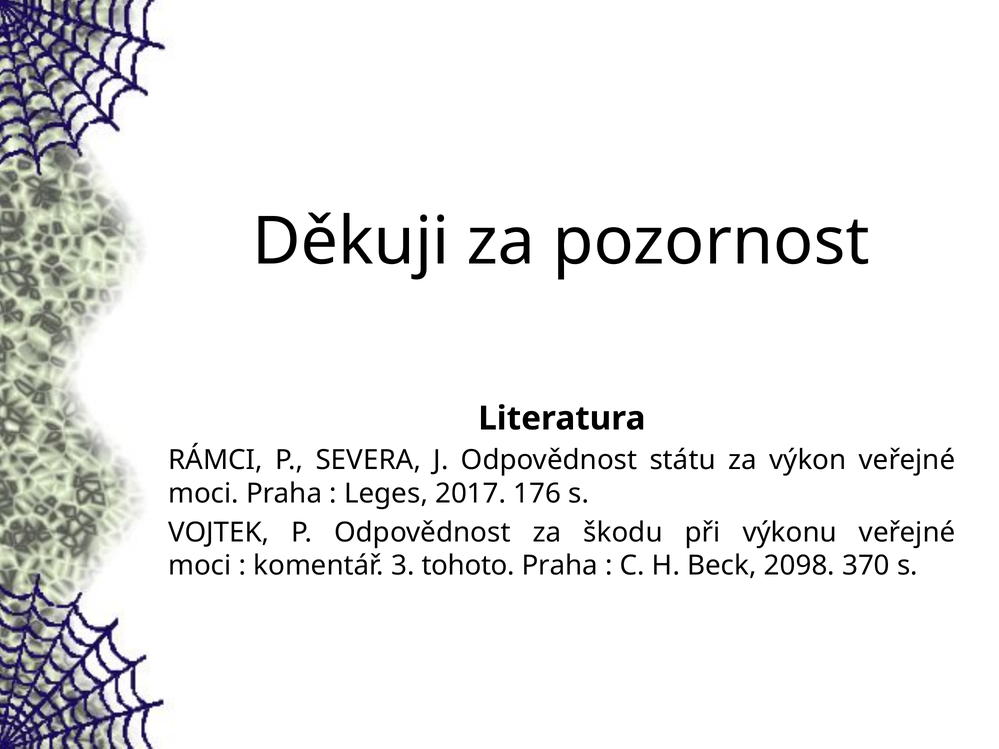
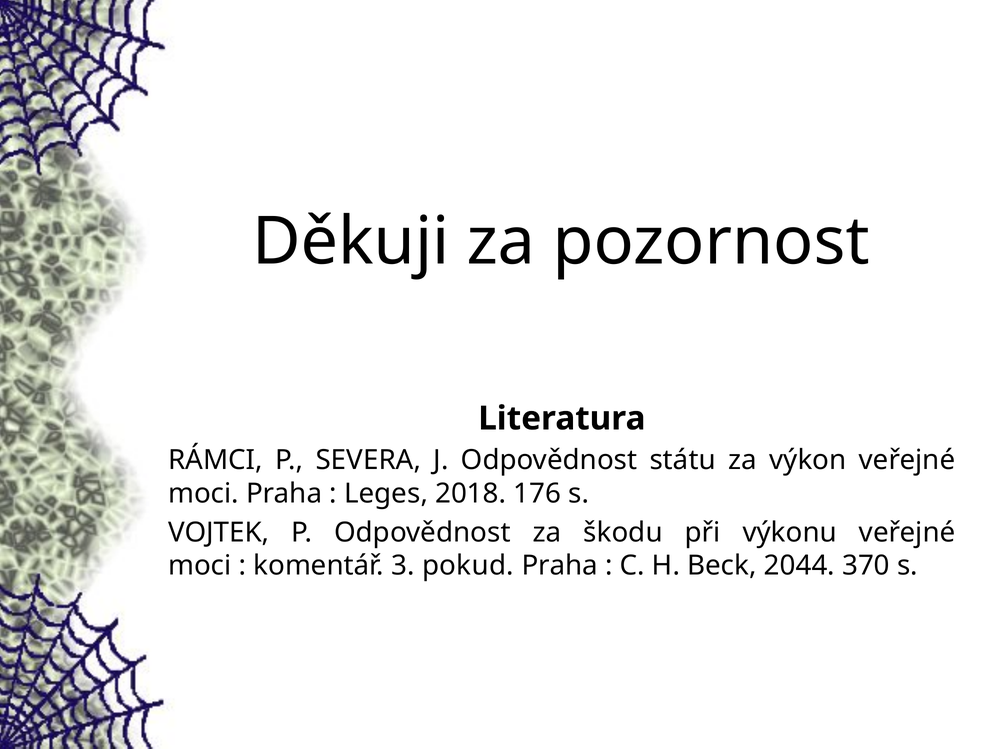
2017: 2017 -> 2018 (471, 494)
tohoto: tohoto -> pokud (468, 566)
2098: 2098 -> 2044 (799, 566)
